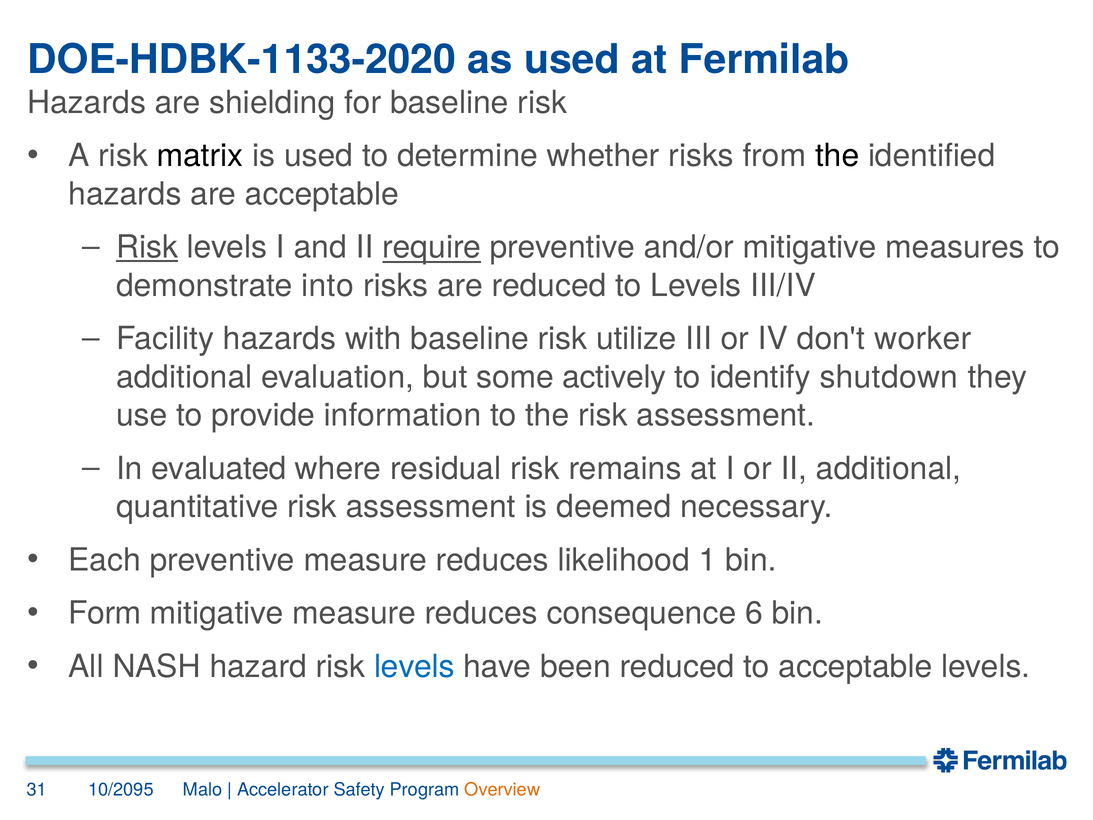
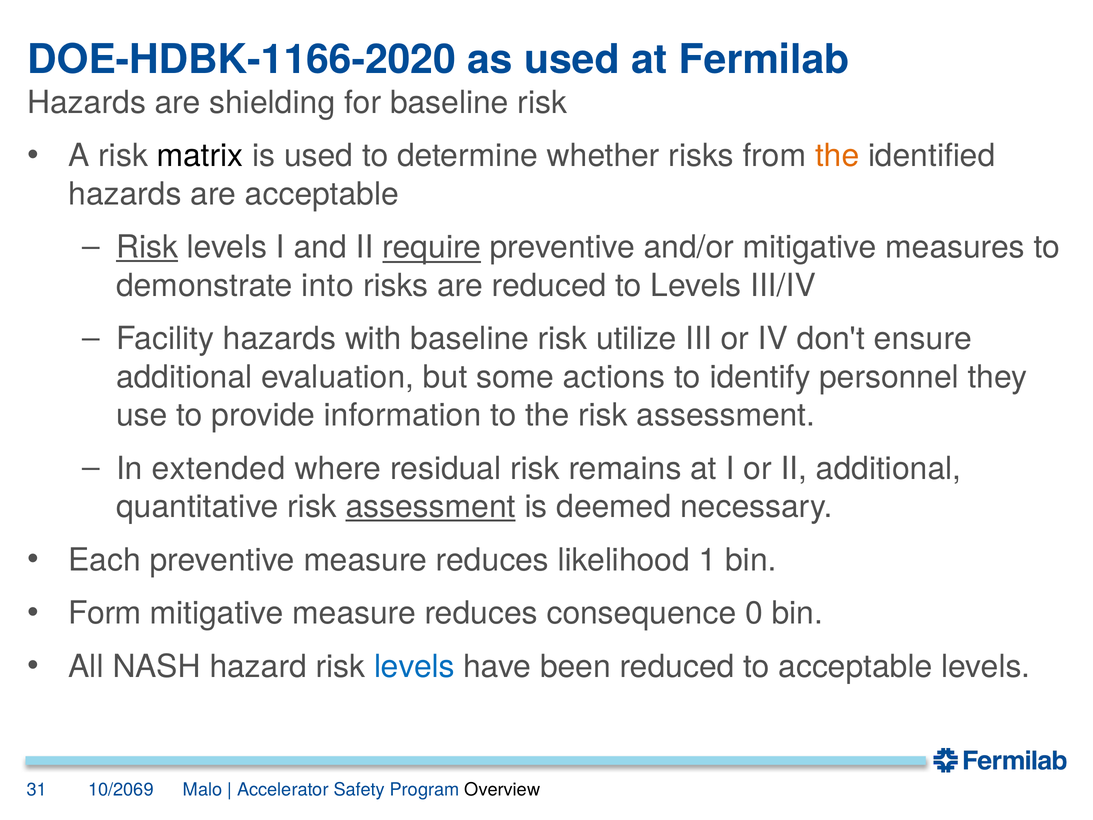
DOE-HDBK-1133-2020: DOE-HDBK-1133-2020 -> DOE-HDBK-1166-2020 (242, 59)
the colour: black -> orange (837, 156)
worker: worker -> ensure (923, 339)
actively: actively -> actions (614, 377)
shutdown: shutdown -> personnel (889, 377)
evaluated: evaluated -> extended (219, 469)
assessment underline: none -> present (431, 507)
6: 6 -> 0 (754, 613)
10/2095: 10/2095 -> 10/2069 (121, 790)
Overview colour: orange -> black (502, 790)
